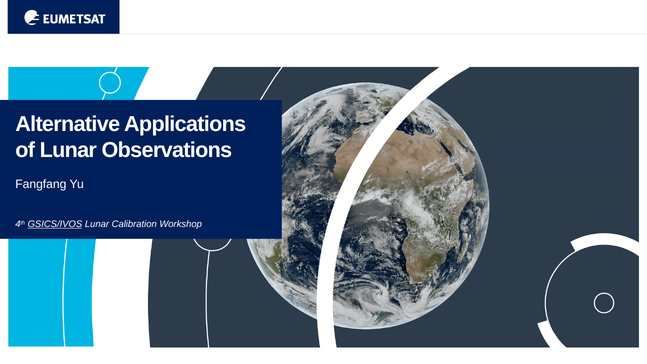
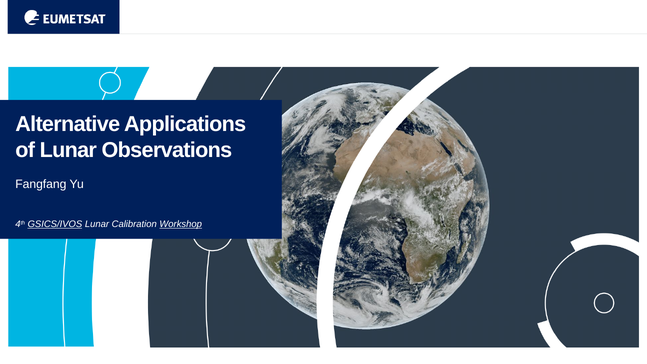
Workshop underline: none -> present (181, 224)
